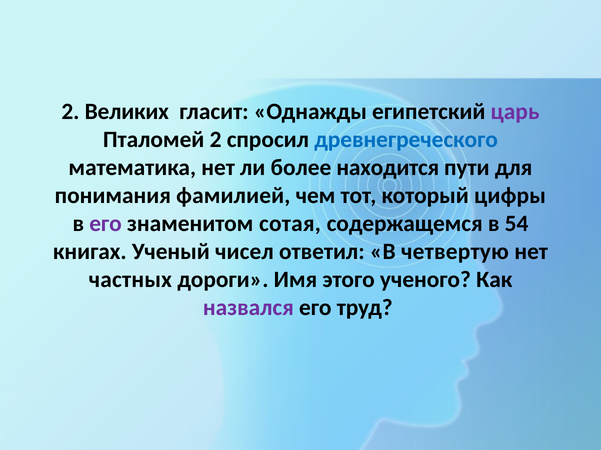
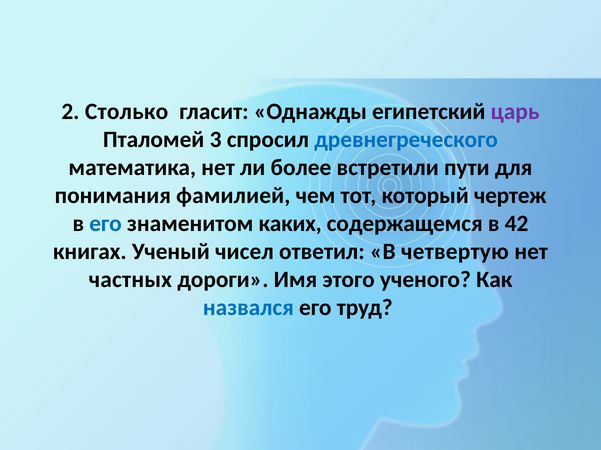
Великих: Великих -> Столько (127, 112)
Пталомей 2: 2 -> 3 (216, 140)
находится: находится -> встретили (388, 168)
цифры: цифры -> чертеж (510, 196)
его colour: purple -> blue (106, 224)
сотая: сотая -> каких (290, 224)
54: 54 -> 42 (517, 224)
назвался colour: purple -> blue (248, 308)
